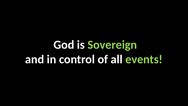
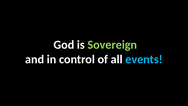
events colour: light green -> light blue (144, 59)
